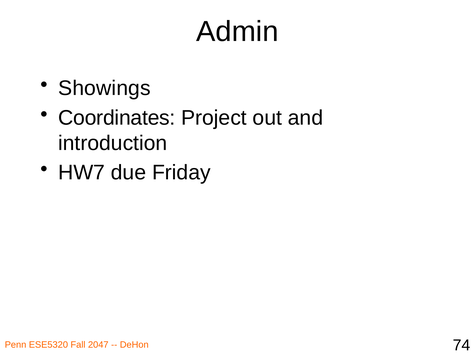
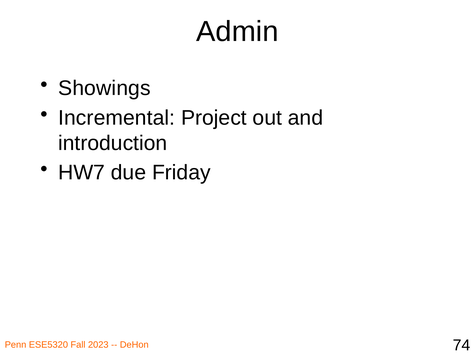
Coordinates: Coordinates -> Incremental (117, 118)
2047: 2047 -> 2023 (98, 345)
